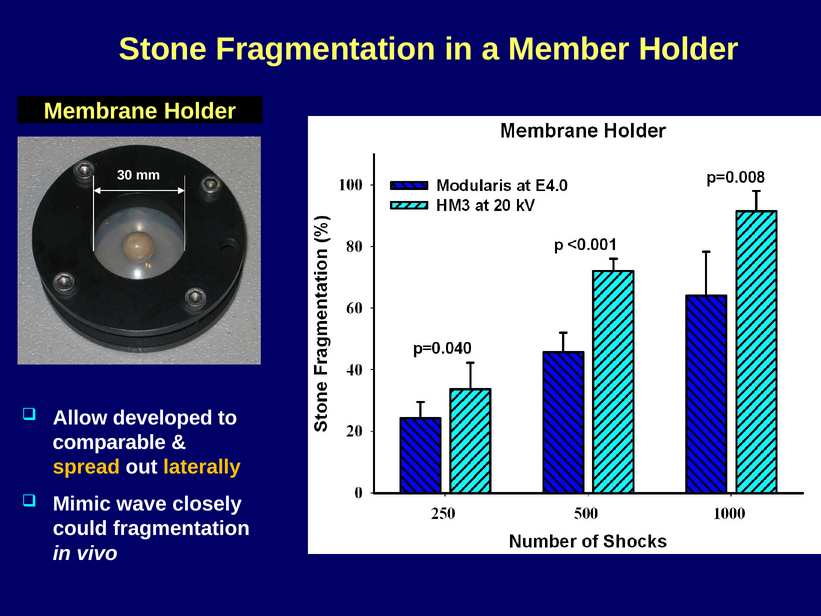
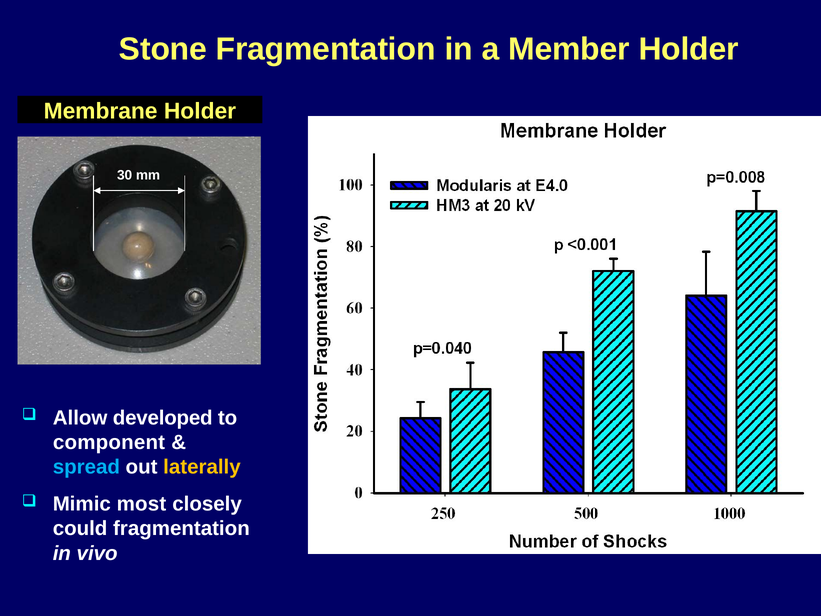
comparable: comparable -> component (109, 442)
spread colour: yellow -> light blue (86, 467)
wave: wave -> most (141, 504)
